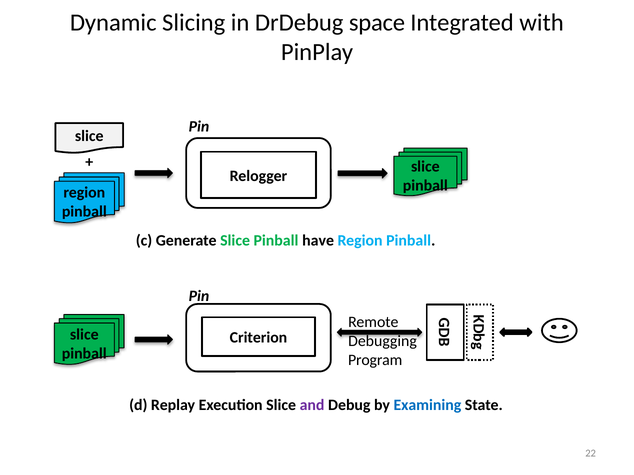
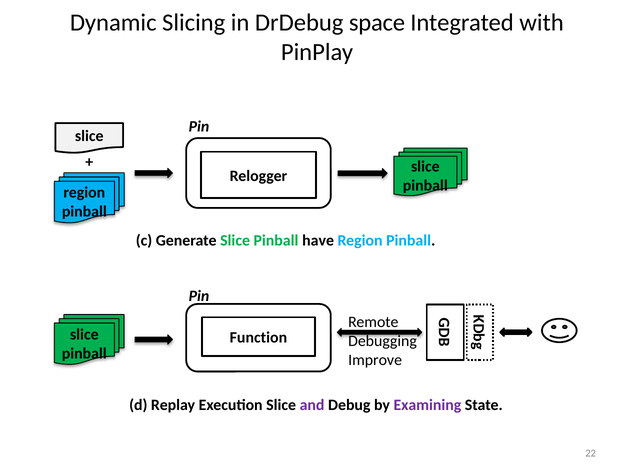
Criterion: Criterion -> Function (258, 338)
Program: Program -> Improve (375, 360)
Examining colour: blue -> purple (427, 406)
